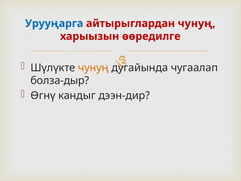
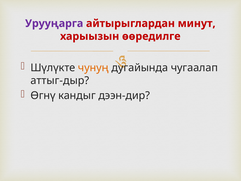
Урууңарга colour: blue -> purple (54, 23)
айтырыглардан чунуң: чунуң -> минут (197, 23)
болза-дыр: болза-дыр -> аттыг-дыр (60, 81)
